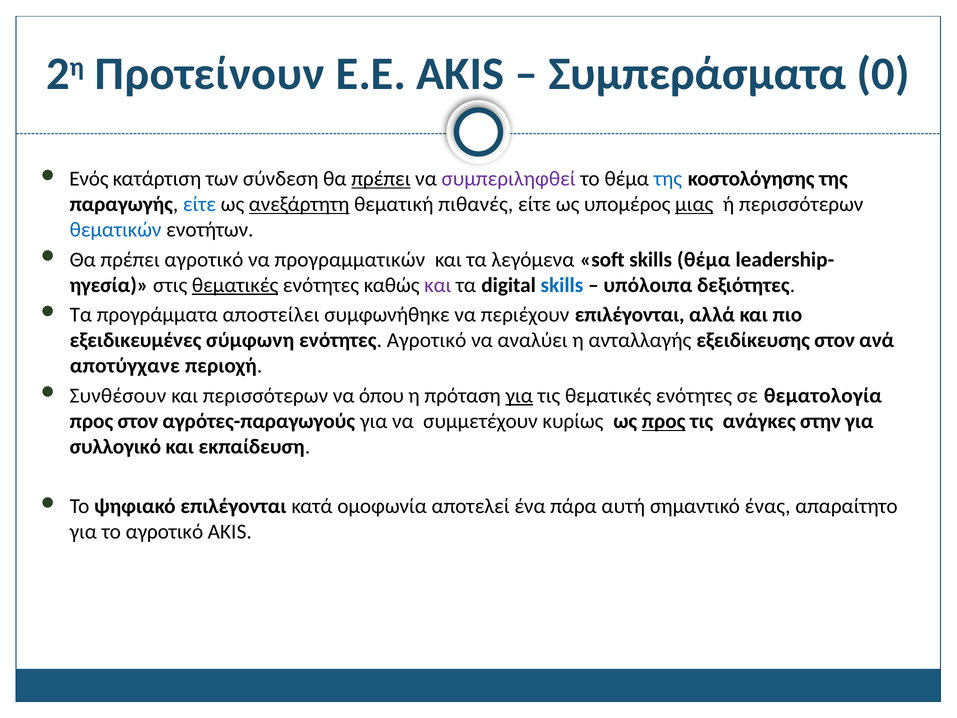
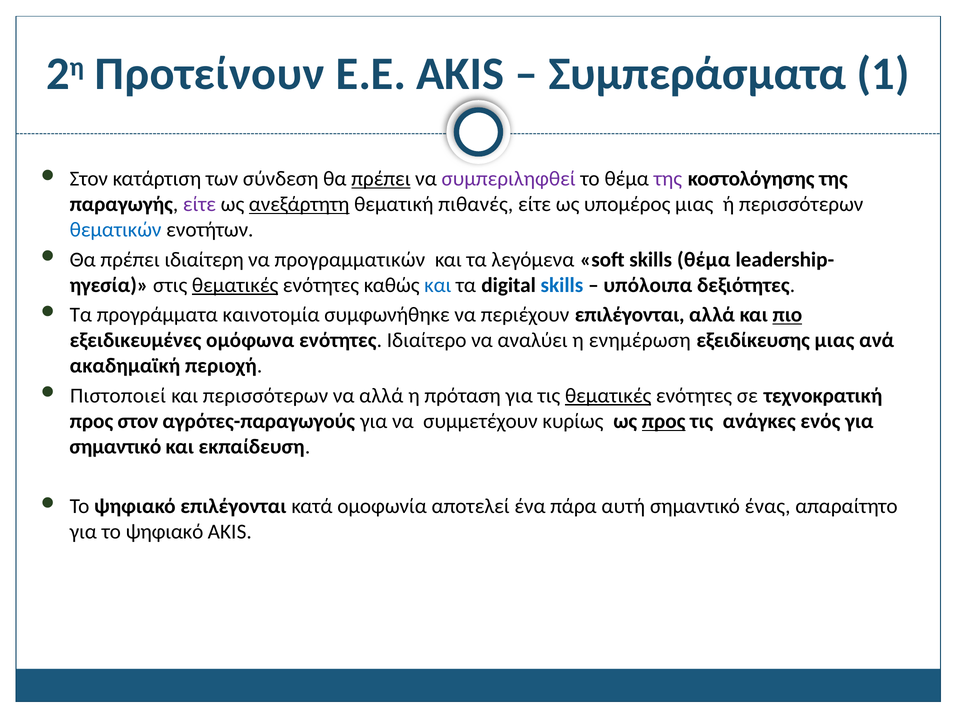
0: 0 -> 1 (883, 74)
Ενός: Ενός -> Στον (89, 179)
της colour: blue -> purple (668, 179)
είτε colour: blue -> purple (199, 204)
μιας underline: present -> none (694, 204)
πρέπει αγροτικό: αγροτικό -> ιδιαίτερη (204, 260)
και colour: purple -> blue (438, 285)
αποστείλει: αποστείλει -> καινοτομία (271, 315)
πιο underline: none -> present (787, 315)
σύμφωνη: σύμφωνη -> ομόφωνα (250, 340)
ενότητες Αγροτικό: Αγροτικό -> Ιδιαίτερο (427, 340)
ανταλλαγής: ανταλλαγής -> ενημέρωση (640, 340)
εξειδίκευσης στον: στον -> μιας (834, 340)
αποτύγχανε: αποτύγχανε -> ακαδημαϊκή (125, 366)
Συνθέσουν: Συνθέσουν -> Πιστοποιεί (118, 396)
να όπου: όπου -> αλλά (381, 396)
για underline: present -> none (519, 396)
θεματικές underline: none -> present (608, 396)
θεματολογία: θεματολογία -> τεχνοκρατική (823, 396)
στην: στην -> ενός (820, 421)
συλλογικό: συλλογικό -> σημαντικό (115, 447)
για το αγροτικό: αγροτικό -> ψηφιακό (165, 532)
